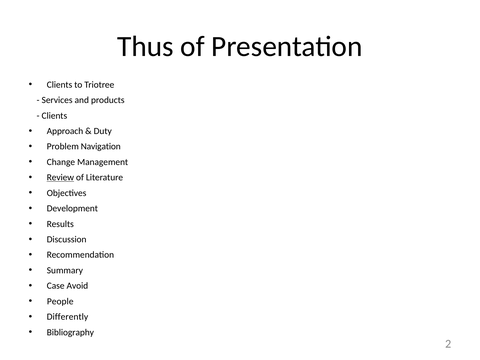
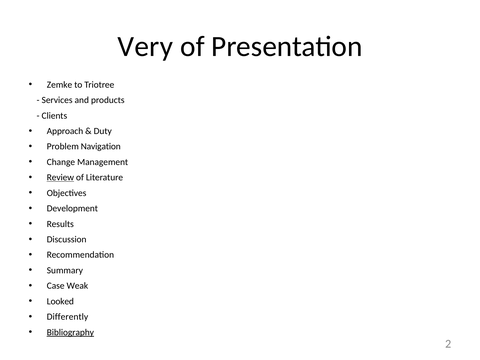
Thus: Thus -> Very (145, 46)
Clients: Clients -> Zemke (60, 85)
Avoid: Avoid -> Weak (77, 286)
People: People -> Looked (60, 301)
Bibliography underline: none -> present (70, 332)
